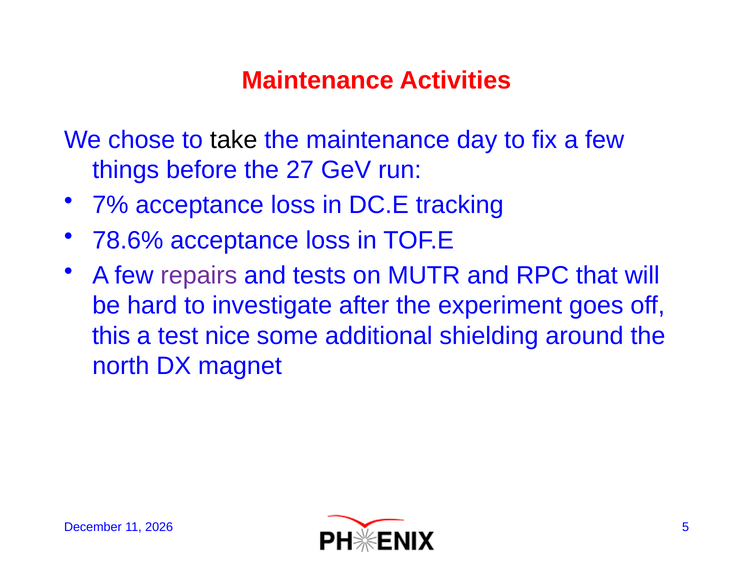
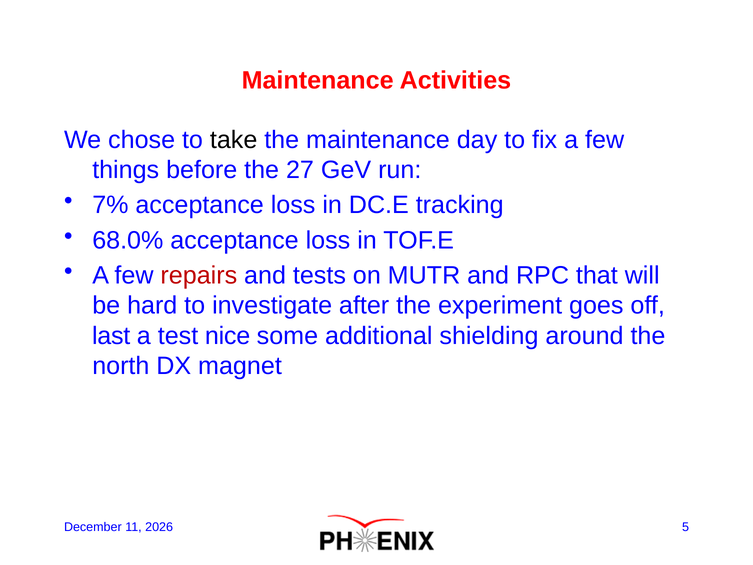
78.6%: 78.6% -> 68.0% (128, 240)
repairs colour: purple -> red (199, 275)
this: this -> last (111, 336)
